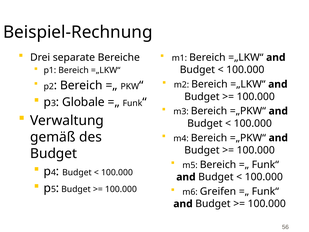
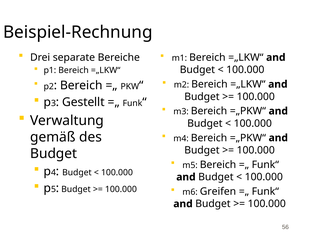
Globale: Globale -> Gestellt (83, 102)
